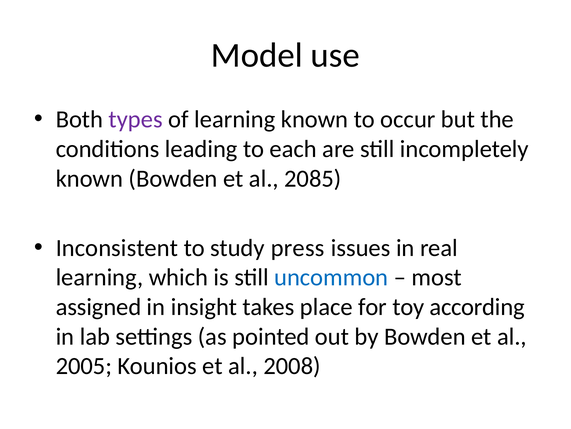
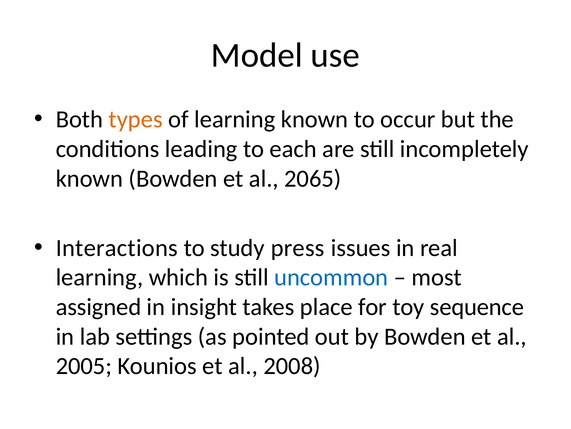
types colour: purple -> orange (136, 119)
2085: 2085 -> 2065 (313, 178)
Inconsistent: Inconsistent -> Interactions (117, 247)
according: according -> sequence (477, 307)
